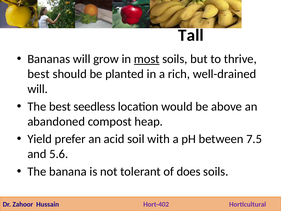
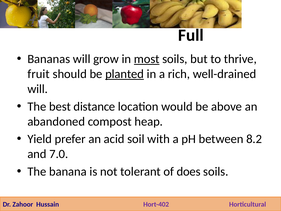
Tall: Tall -> Full (191, 35)
best: best -> fruit (39, 74)
planted underline: none -> present (125, 74)
seedless: seedless -> distance (94, 106)
7.5: 7.5 -> 8.2 (254, 139)
5.6: 5.6 -> 7.0 (59, 154)
